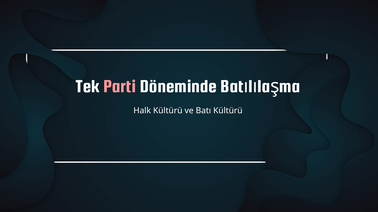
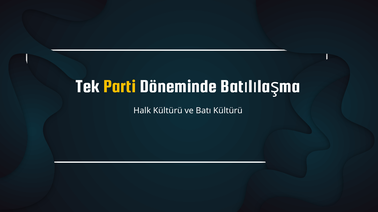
Parti colour: pink -> yellow (120, 86)
